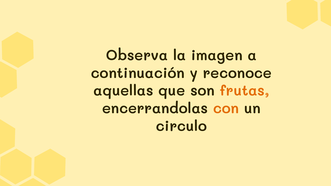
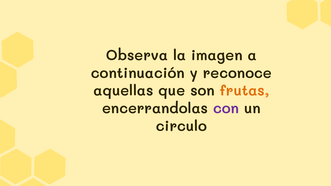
con colour: orange -> purple (226, 109)
